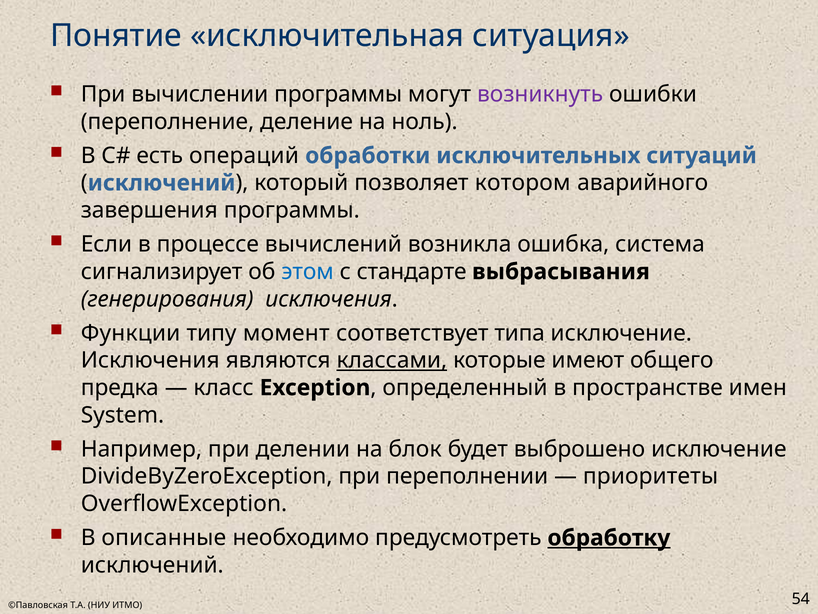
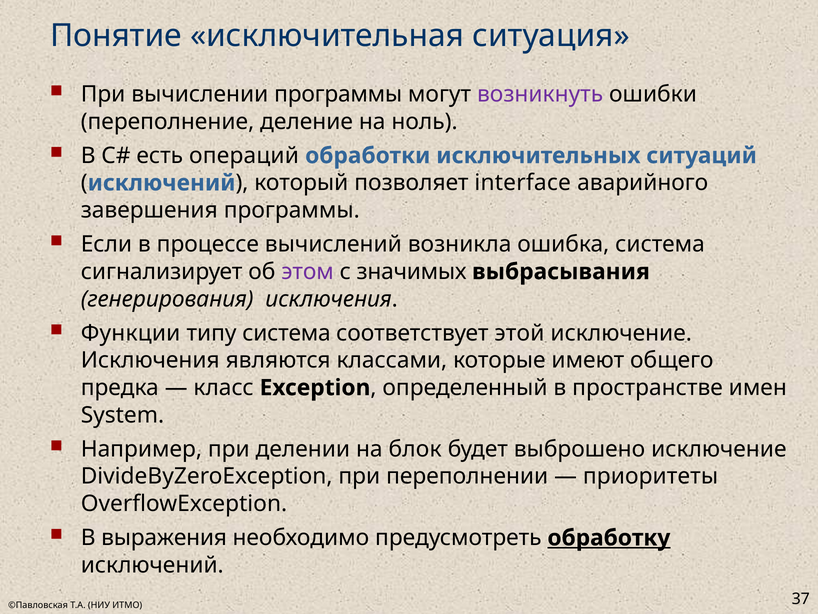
котором: котором -> interface (523, 183)
этом colour: blue -> purple (308, 271)
стандарте: стандарте -> значимых (412, 271)
типу момент: момент -> система (287, 333)
типа: типа -> этой (519, 333)
классами underline: present -> none (392, 360)
описанные: описанные -> выражения (164, 537)
54: 54 -> 37 (801, 598)
